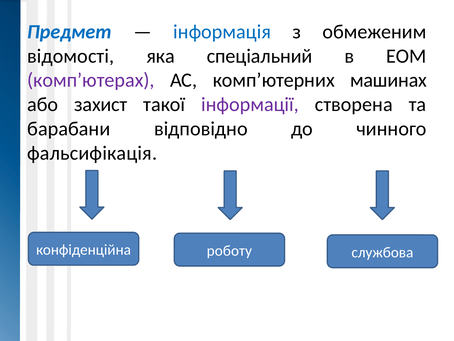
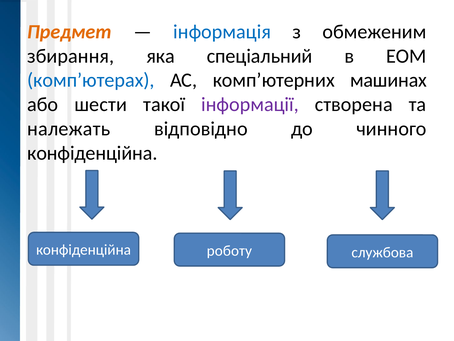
Предмет colour: blue -> orange (70, 32)
відомості: відомості -> збирання (71, 56)
комп’ютерах colour: purple -> blue (91, 80)
захист: захист -> шести (101, 104)
барабани: барабани -> належать (69, 129)
фальсифікація: фальсифікація -> конфіденційна (92, 153)
